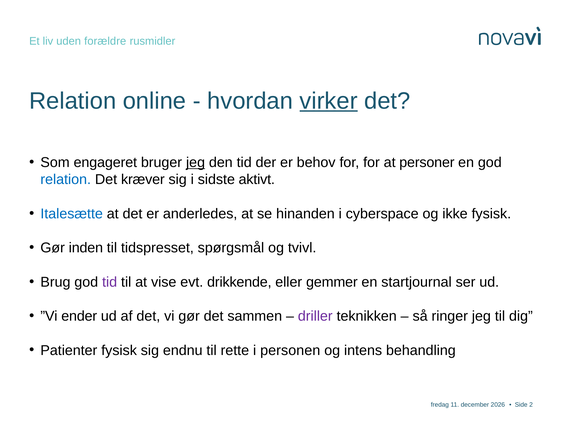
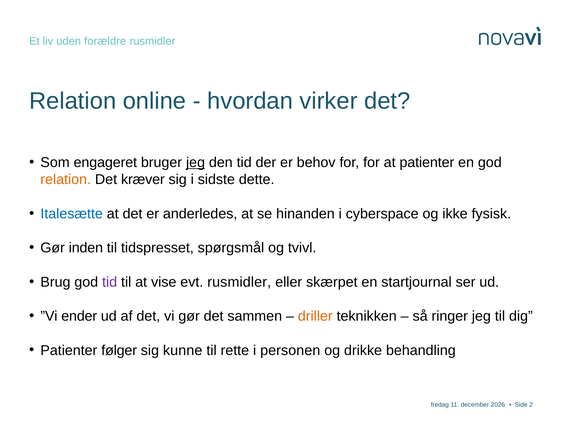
virker underline: present -> none (329, 101)
at personer: personer -> patienter (427, 163)
relation colour: blue -> orange (66, 180)
aktivt: aktivt -> dette (257, 180)
evt drikkende: drikkende -> rusmidler (239, 282)
gemmer: gemmer -> skærpet (332, 282)
driller colour: purple -> orange (315, 317)
Patienter fysisk: fysisk -> følger (119, 351)
endnu: endnu -> kunne (183, 351)
intens: intens -> drikke (363, 351)
